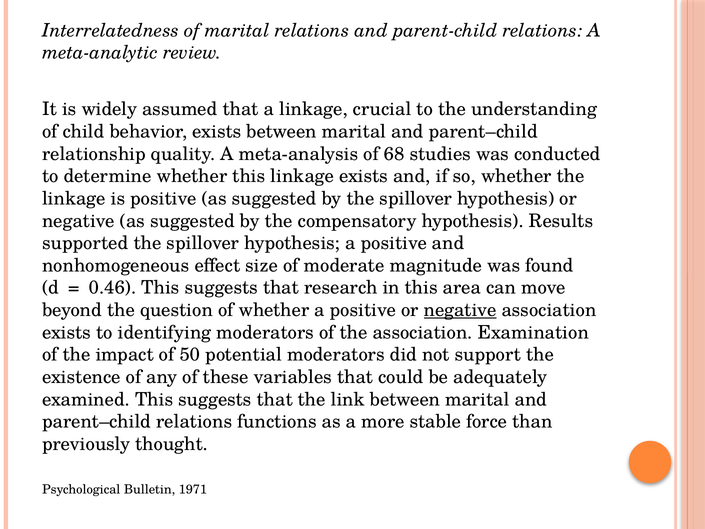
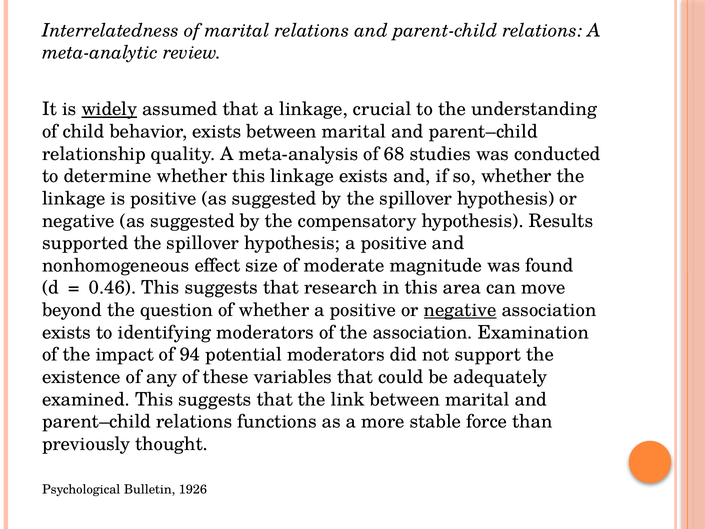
widely underline: none -> present (109, 109)
50: 50 -> 94 (190, 355)
1971: 1971 -> 1926 (193, 489)
